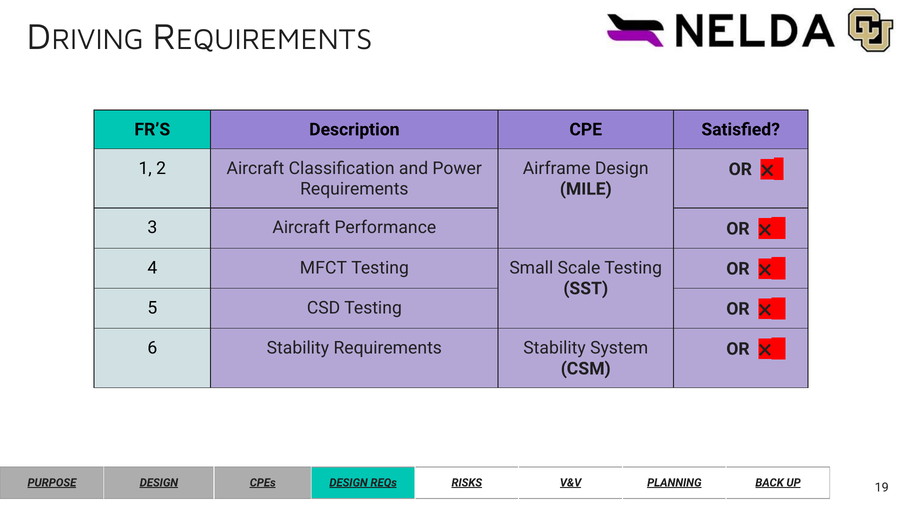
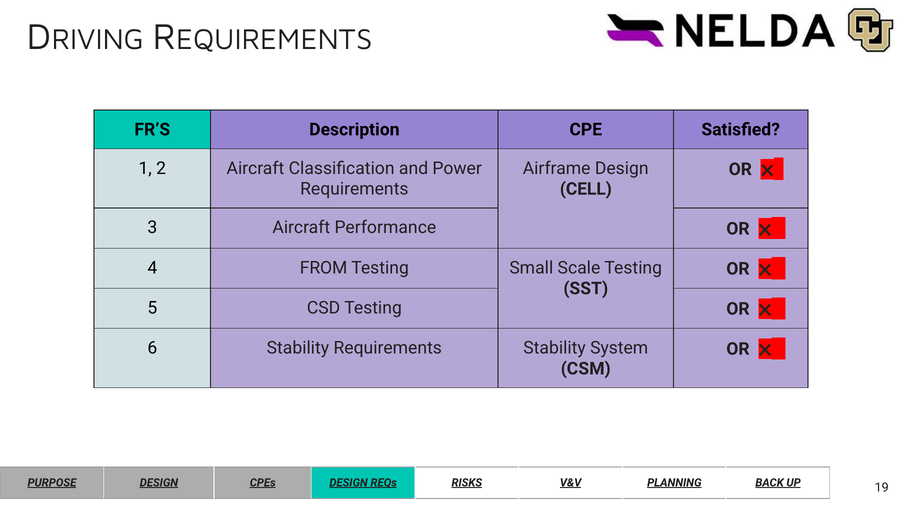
MILE: MILE -> CELL (586, 189)
MFCT: MFCT -> FROM (324, 268)
